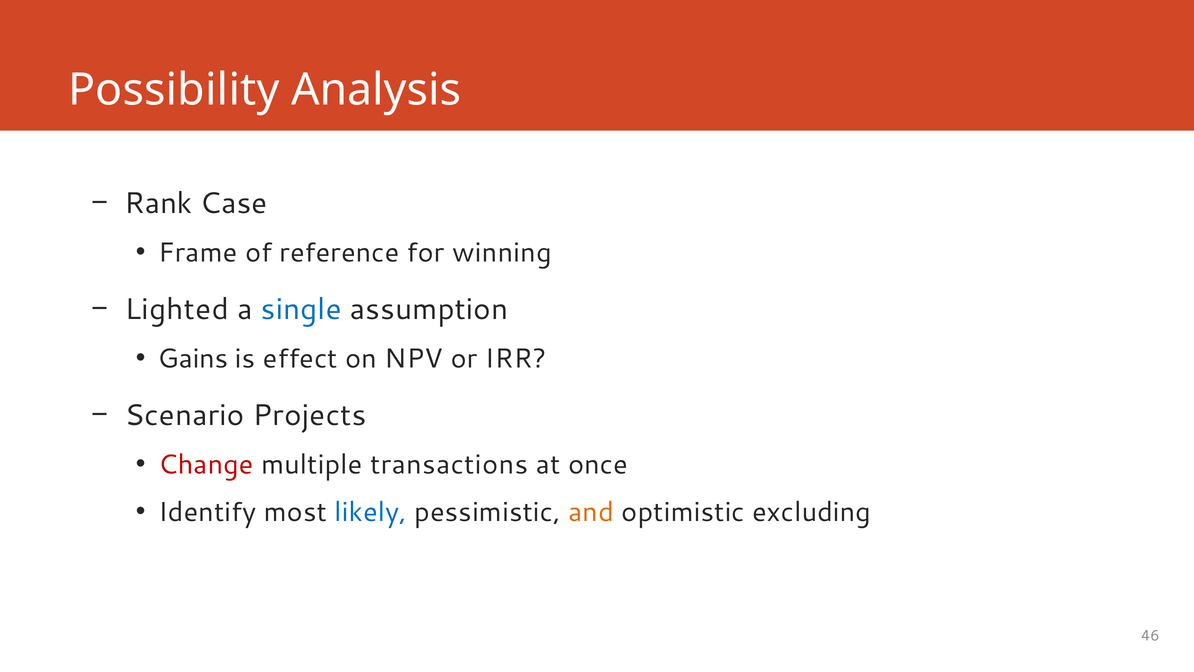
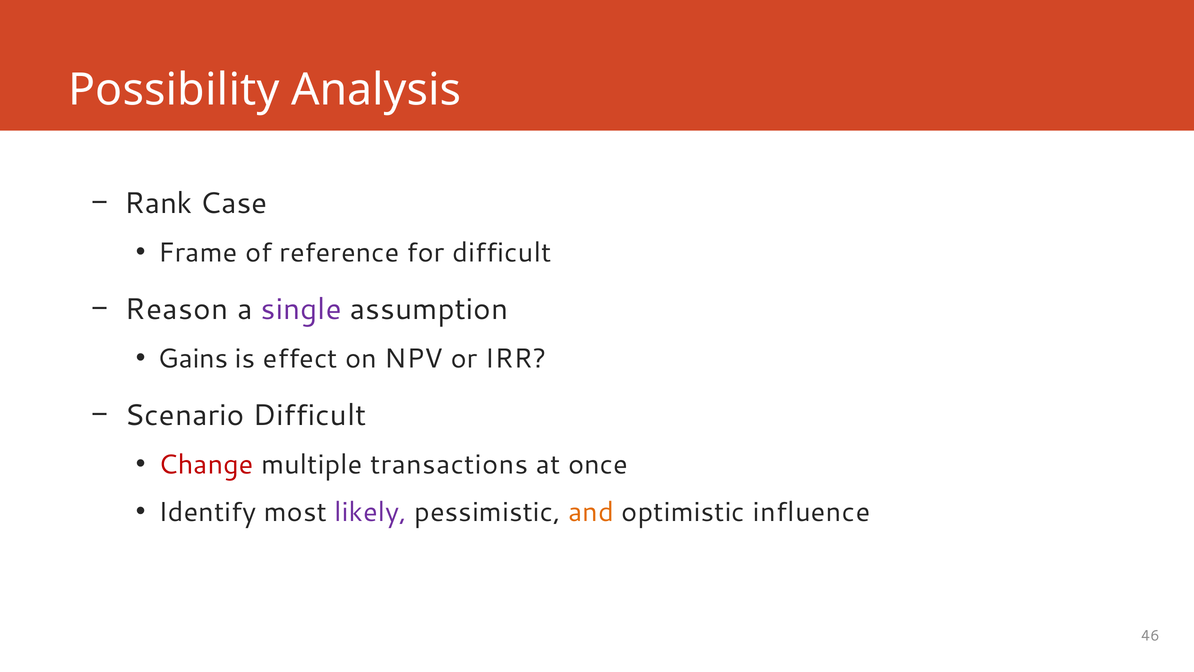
for winning: winning -> difficult (502, 252)
Lighted: Lighted -> Reason (177, 309)
single colour: blue -> purple (301, 309)
Scenario Projects: Projects -> Difficult (310, 415)
likely colour: blue -> purple (371, 512)
excluding: excluding -> influence (812, 512)
